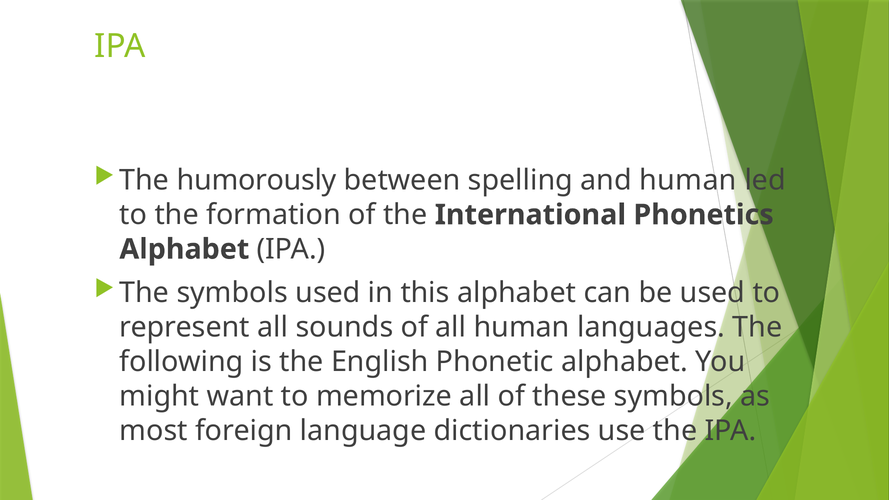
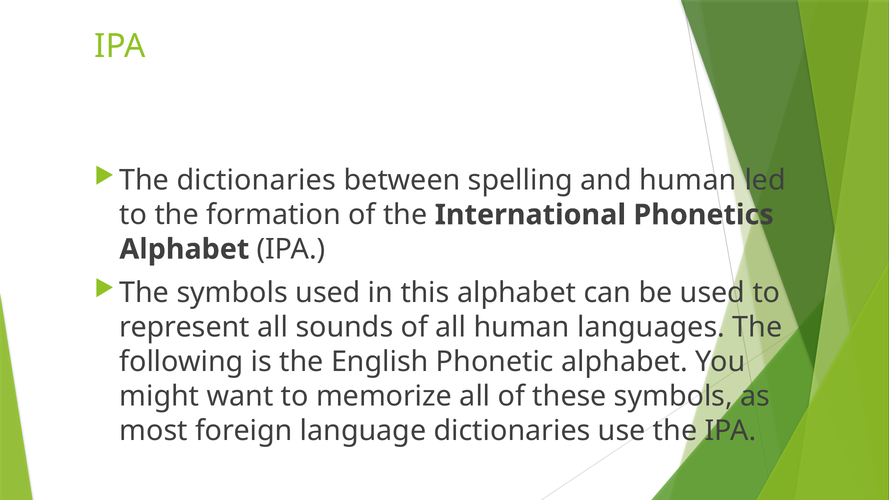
The humorously: humorously -> dictionaries (256, 180)
